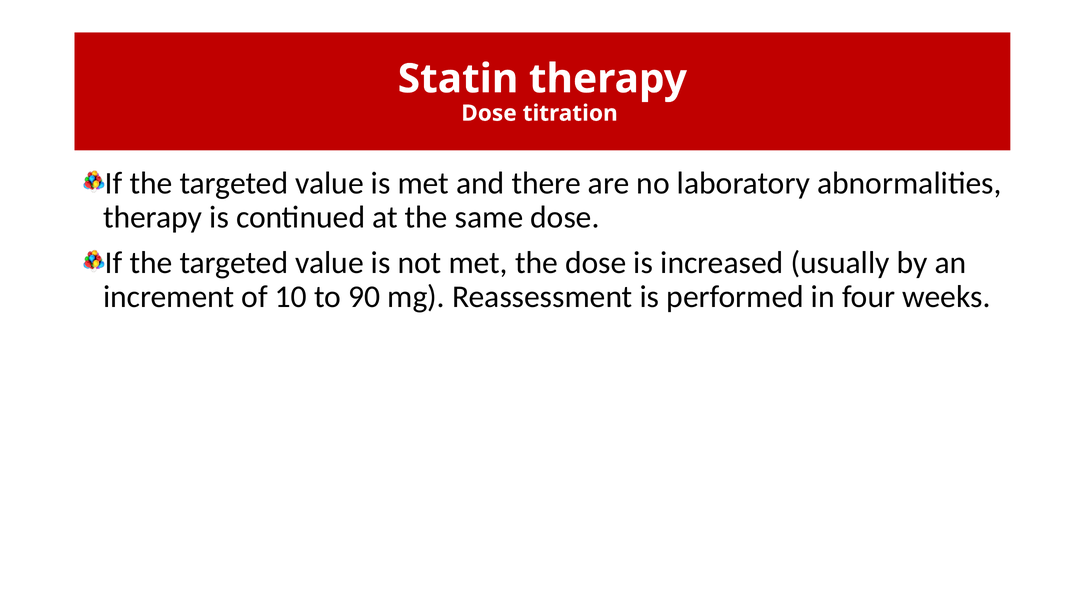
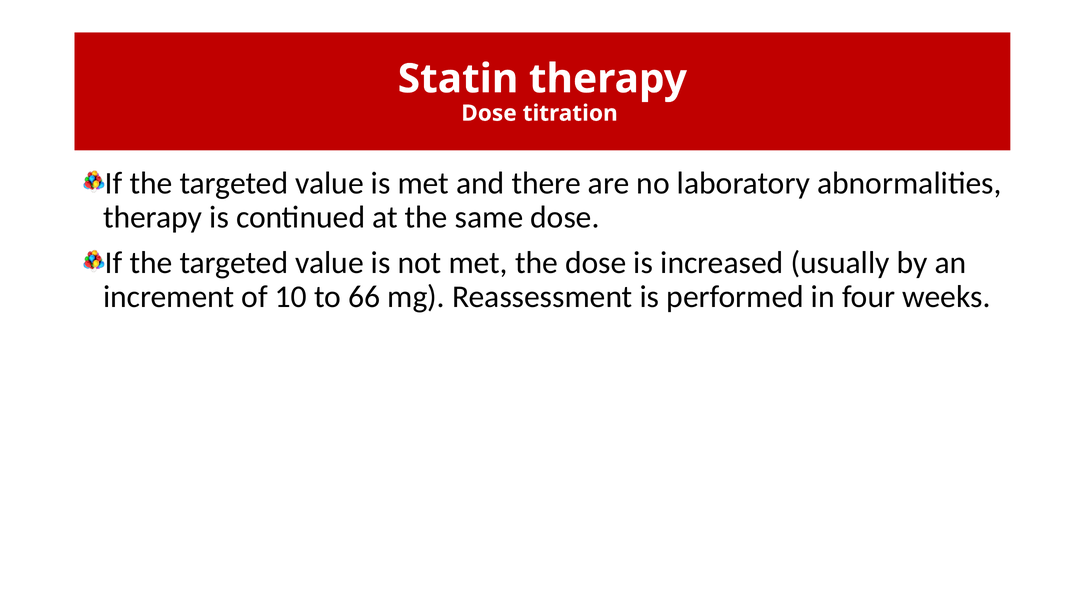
90: 90 -> 66 (364, 297)
